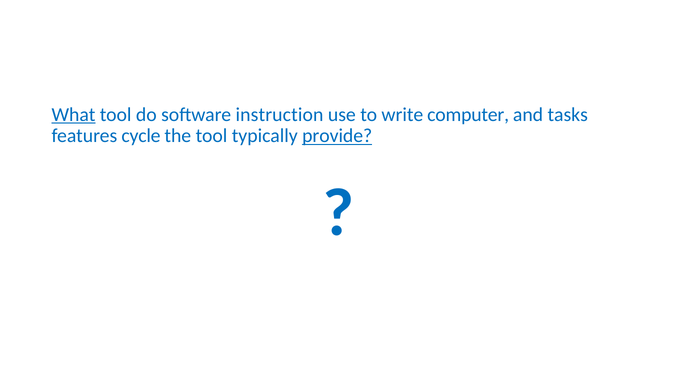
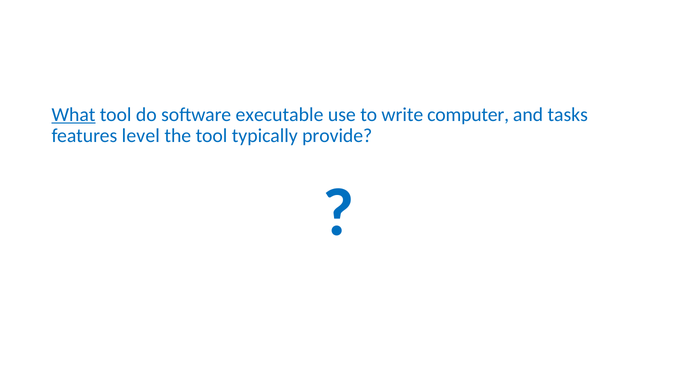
instruction: instruction -> executable (280, 114)
cycle: cycle -> level (141, 136)
provide underline: present -> none (337, 136)
